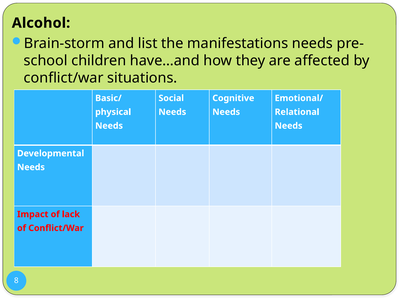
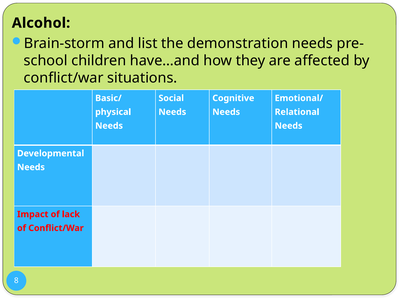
manifestations: manifestations -> demonstration (238, 43)
